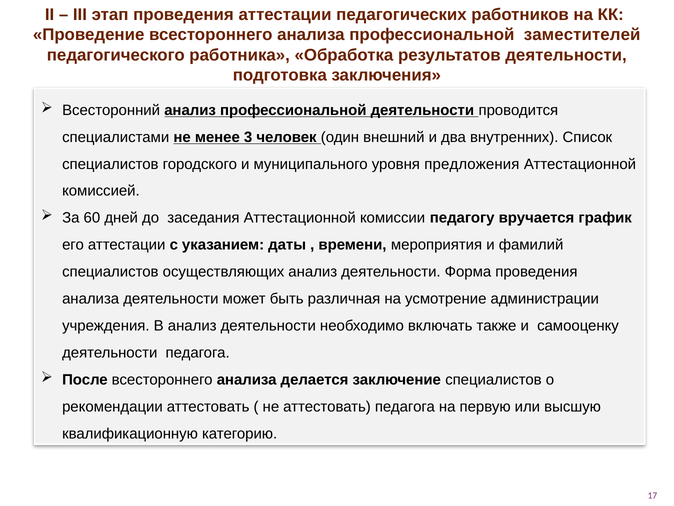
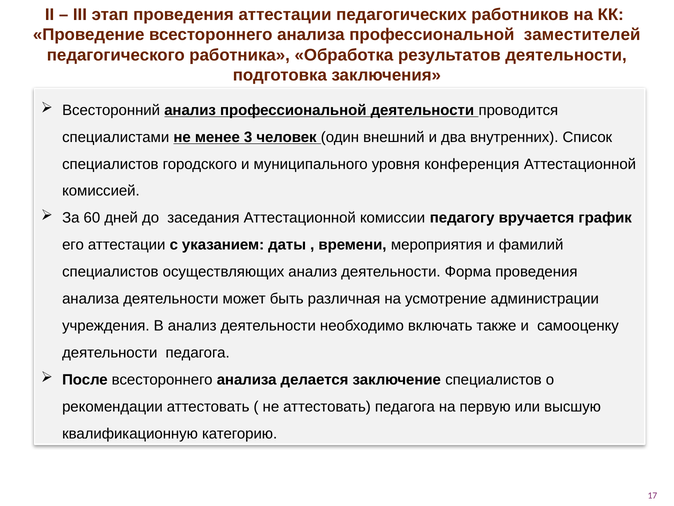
предложения: предложения -> конференция (472, 164)
